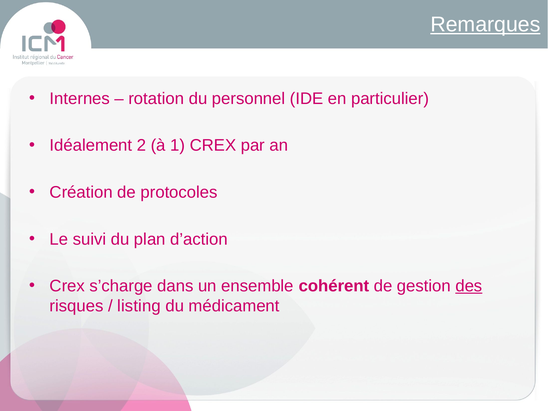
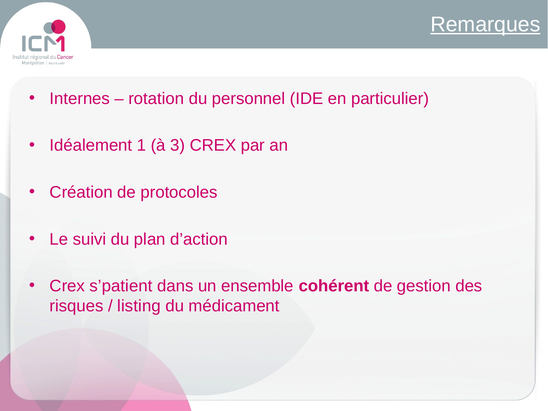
2: 2 -> 1 (142, 145)
1: 1 -> 3 (178, 145)
s’charge: s’charge -> s’patient (121, 286)
des underline: present -> none (469, 286)
